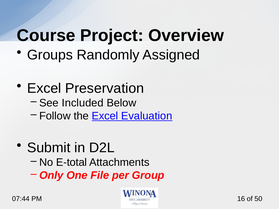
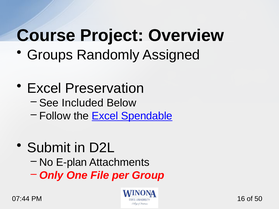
Evaluation: Evaluation -> Spendable (147, 116)
E-total: E-total -> E-plan (72, 163)
